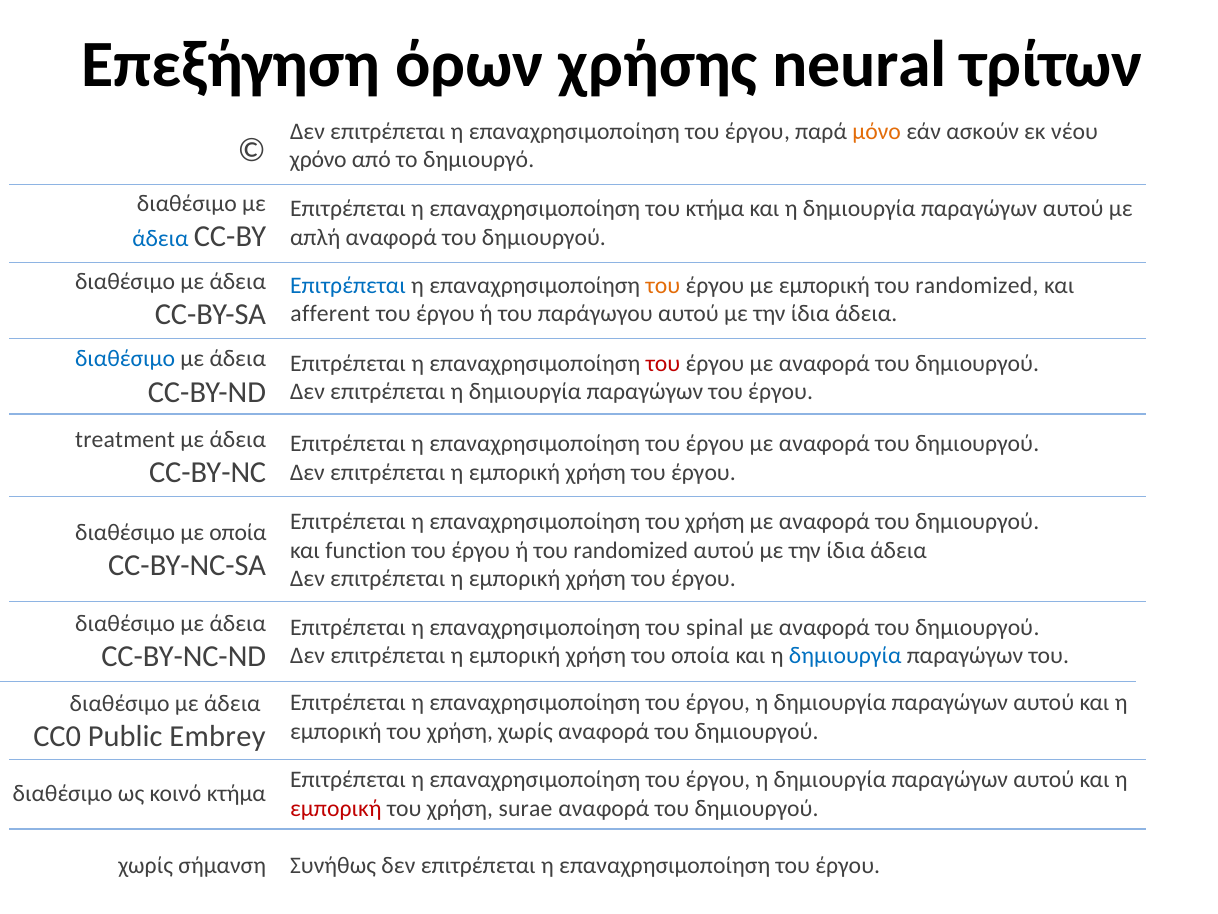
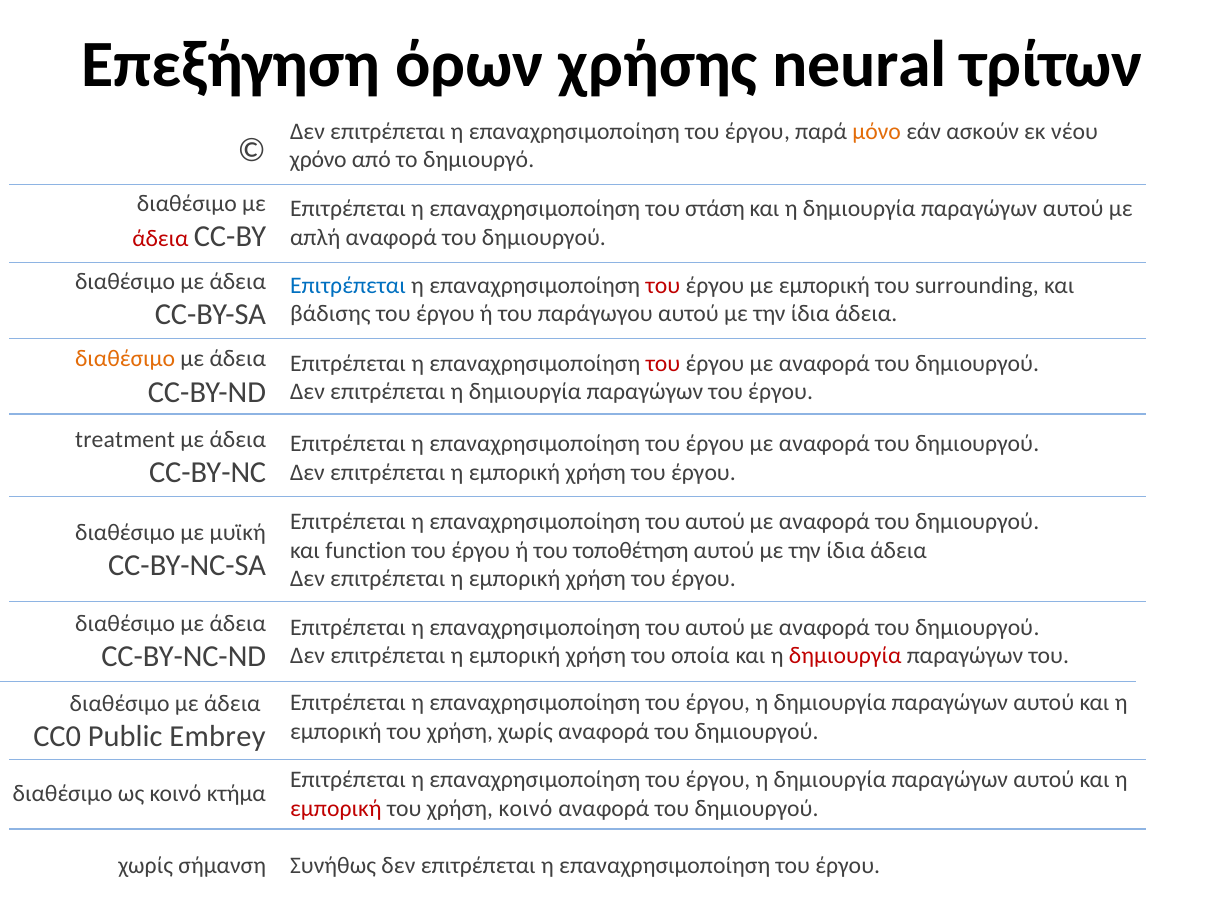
του κτήμα: κτήμα -> στάση (715, 209)
άδεια colour: blue -> red (160, 238)
του colour: orange -> red (663, 286)
randomized: randomized -> surrounding (977, 286)
afferent: afferent -> βάδισης (330, 314)
διαθέσιμο colour: blue -> orange (125, 359)
χρήση: χρήση -> αυτού (715, 522)
με οποία: οποία -> μυϊκή (238, 532)
ή του randomized: randomized -> τοποθέτηση (631, 550)
spinal: spinal -> αυτού (715, 627)
δημιουργία colour: blue -> red (845, 656)
χρήση surae: surae -> κοινό (526, 808)
